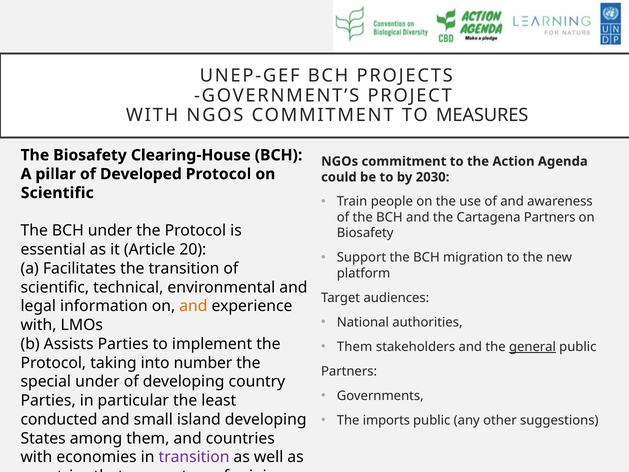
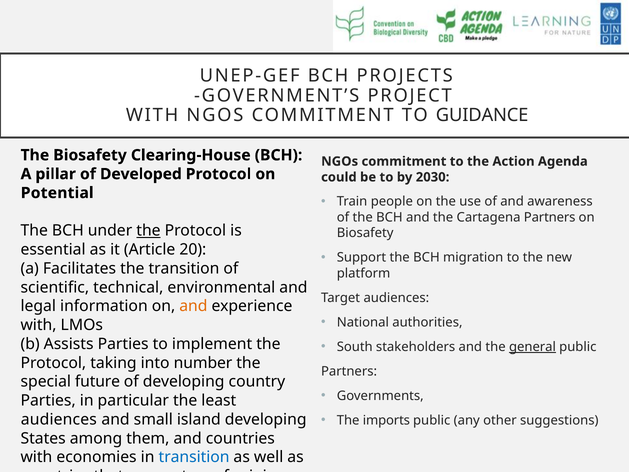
MEASURES: MEASURES -> GUIDANCE (482, 115)
Scientific: Scientific -> Potential (57, 193)
the underline: none -> present (148, 231)
Them: Them -> South (355, 347)
special under: under -> future (98, 382)
conducted: conducted -> audiences (59, 419)
transition colour: purple -> blue (194, 457)
